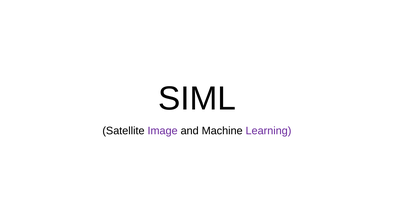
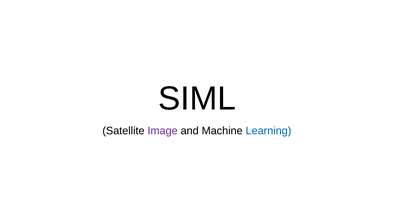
Learning colour: purple -> blue (268, 131)
